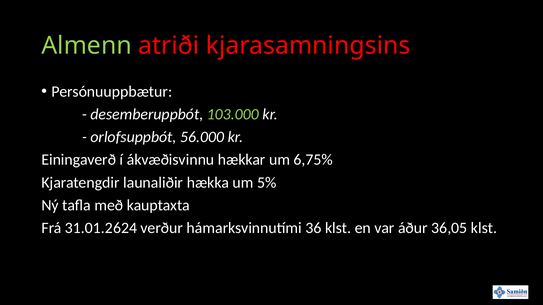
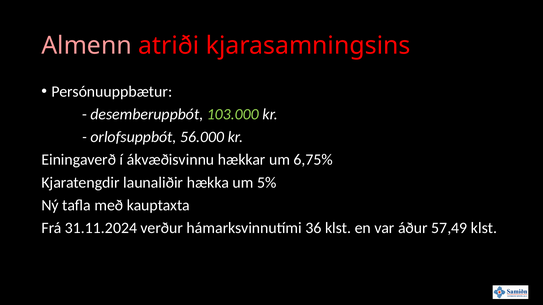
Almenn colour: light green -> pink (87, 46)
31.01.2624: 31.01.2624 -> 31.11.2024 (101, 228)
36,05: 36,05 -> 57,49 (449, 228)
